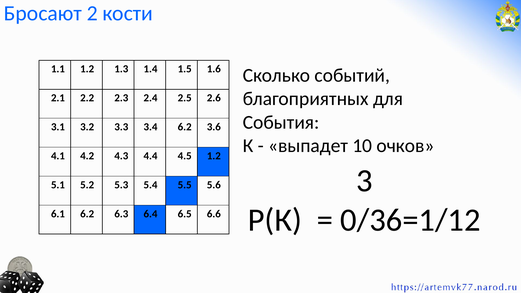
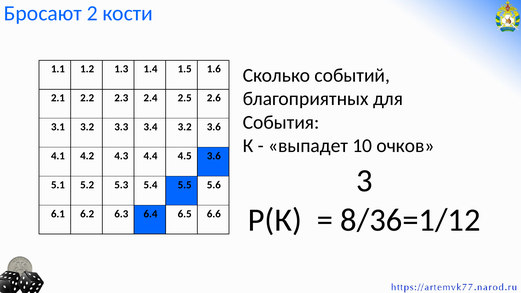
3.4 6.2: 6.2 -> 3.2 (185, 127)
4.5 1.2: 1.2 -> 3.6 (214, 156)
0/36=1/12: 0/36=1/12 -> 8/36=1/12 (410, 220)
